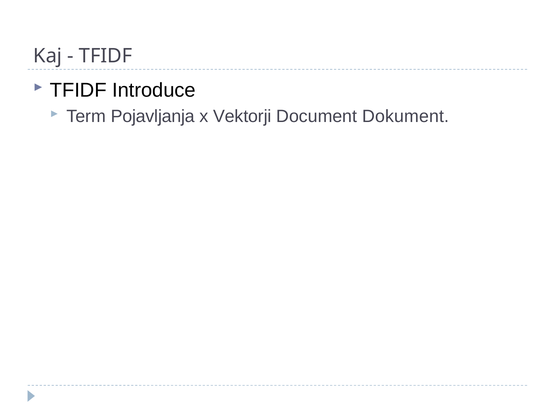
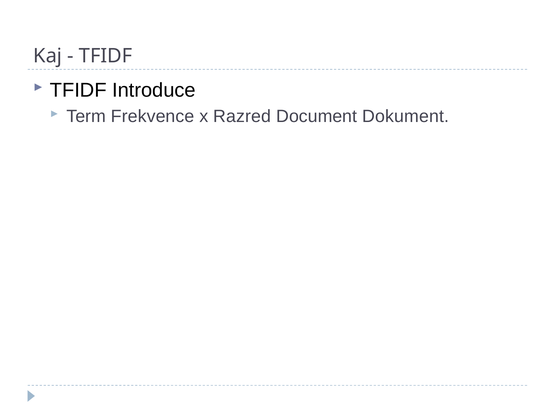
Pojavljanja: Pojavljanja -> Frekvence (153, 117)
Vektorji: Vektorji -> Razred (242, 117)
